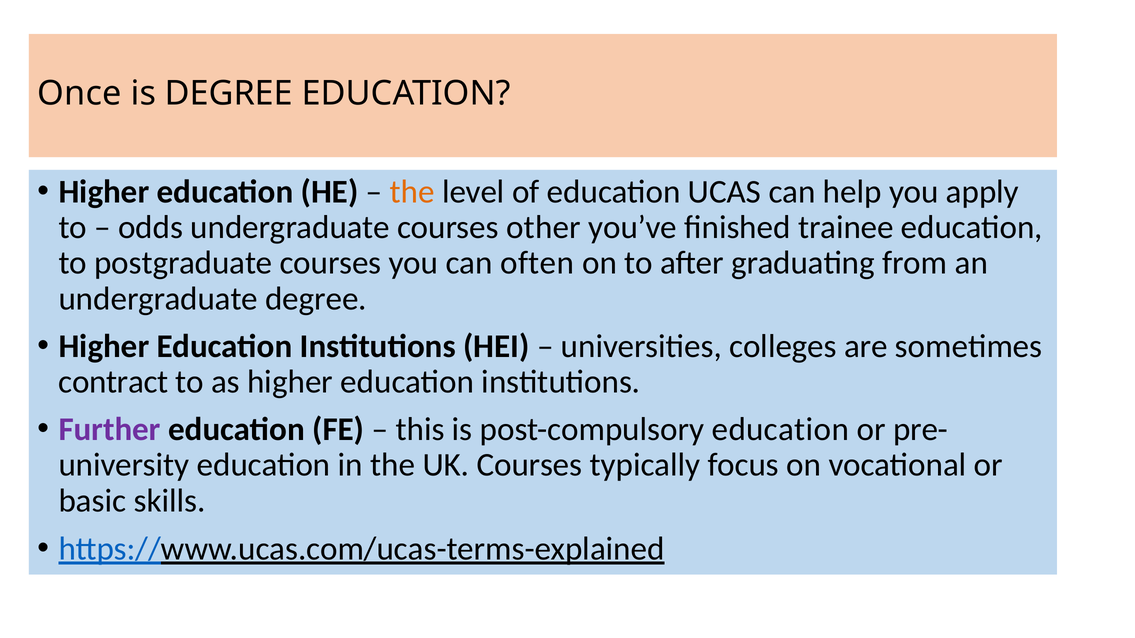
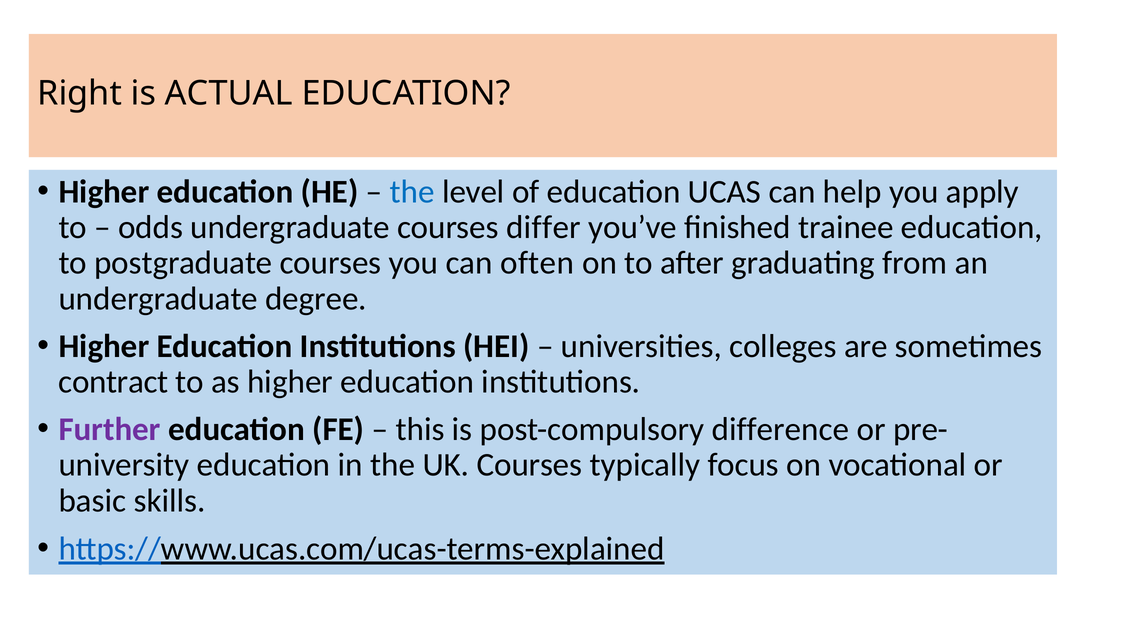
Once: Once -> Right (80, 94)
is DEGREE: DEGREE -> ACTUAL (229, 94)
the colour: orange -> blue (412, 192)
other: other -> differ (544, 228)
post-compulsory education: education -> difference (781, 430)
